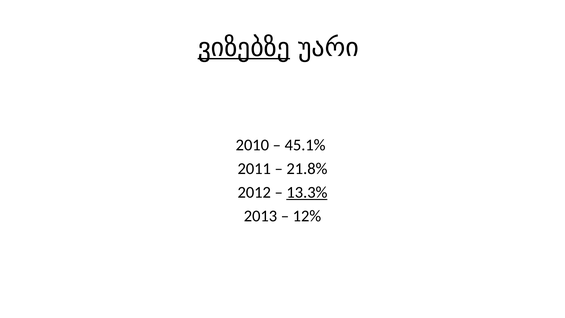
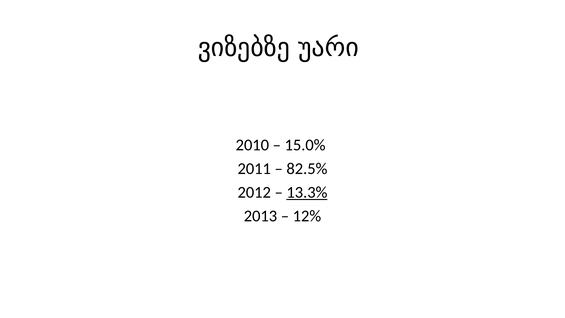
ვიზებზე underline: present -> none (244, 47)
45.1%: 45.1% -> 15.0% (305, 145)
21.8%: 21.8% -> 82.5% (307, 169)
